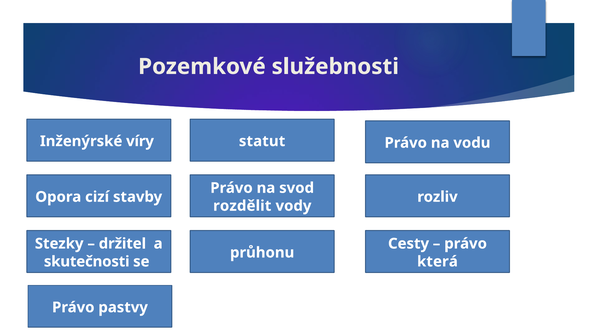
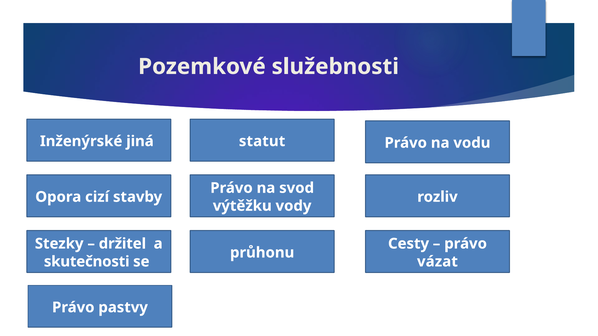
víry: víry -> jiná (140, 141)
rozdělit: rozdělit -> výtěžku (242, 206)
která: která -> vázat (437, 262)
